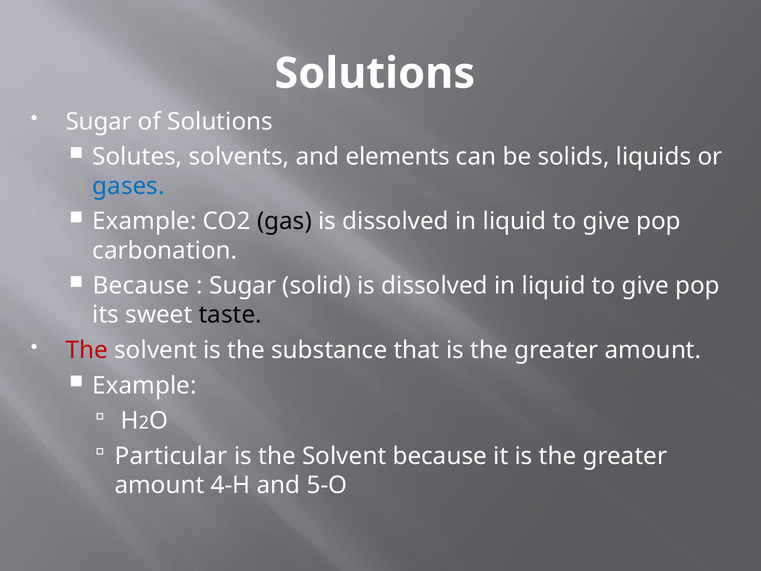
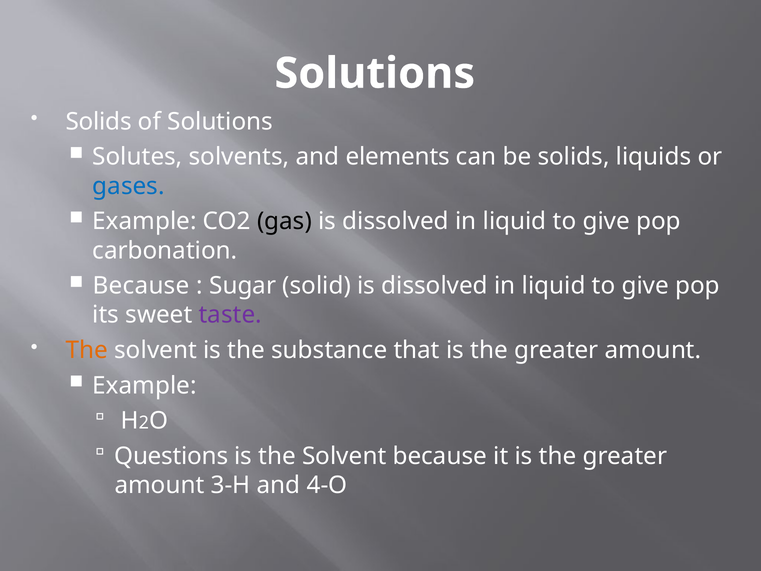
Sugar: Sugar -> Solids (99, 122)
taste colour: black -> purple (230, 315)
The colour: red -> orange (87, 350)
Particular: Particular -> Questions (171, 456)
4-H: 4-H -> 3-H (231, 485)
5-O: 5-O -> 4-O (327, 485)
